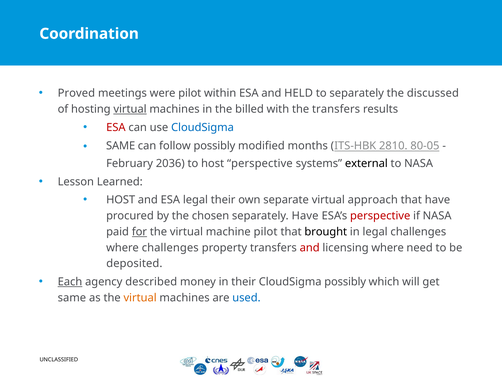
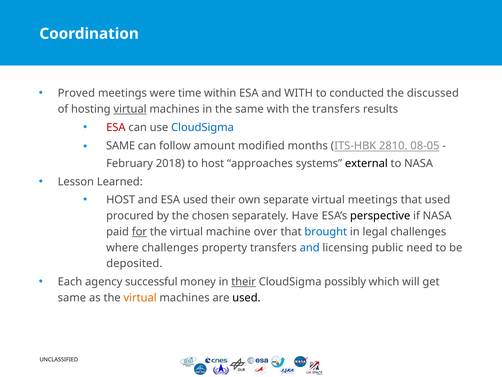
were pilot: pilot -> time (190, 93)
and HELD: HELD -> WITH (299, 93)
to separately: separately -> conducted (357, 93)
the billed: billed -> same (249, 109)
follow possibly: possibly -> amount (214, 146)
80-05: 80-05 -> 08-05 (425, 146)
2036: 2036 -> 2018 (170, 163)
host perspective: perspective -> approaches (260, 163)
ESA legal: legal -> used (195, 200)
virtual approach: approach -> meetings (373, 200)
that have: have -> used (438, 200)
perspective colour: red -> black (380, 216)
machine pilot: pilot -> over (266, 231)
brought colour: black -> blue (326, 231)
and colour: red -> blue (310, 247)
licensing where: where -> public (388, 247)
Each underline: present -> none (70, 281)
described: described -> successful (151, 281)
their underline: none -> present (244, 281)
used colour: blue -> black (246, 297)
